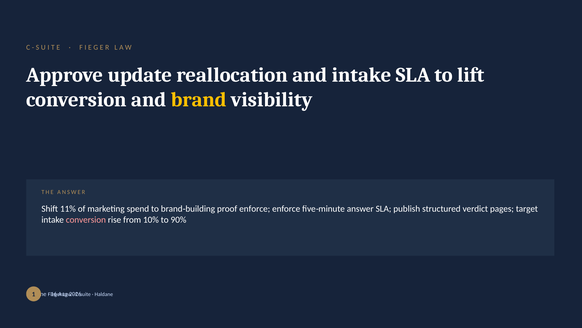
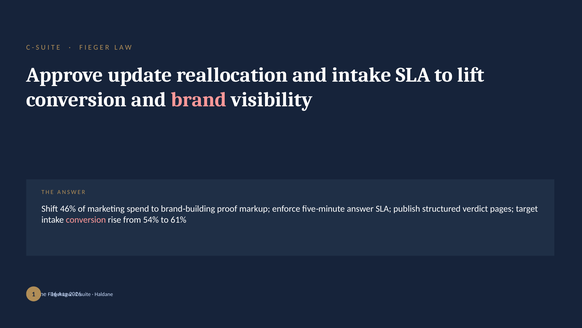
brand colour: yellow -> pink (199, 100)
11%: 11% -> 46% (68, 208)
proof enforce: enforce -> markup (255, 208)
10%: 10% -> 54% (151, 219)
90%: 90% -> 61% (179, 219)
